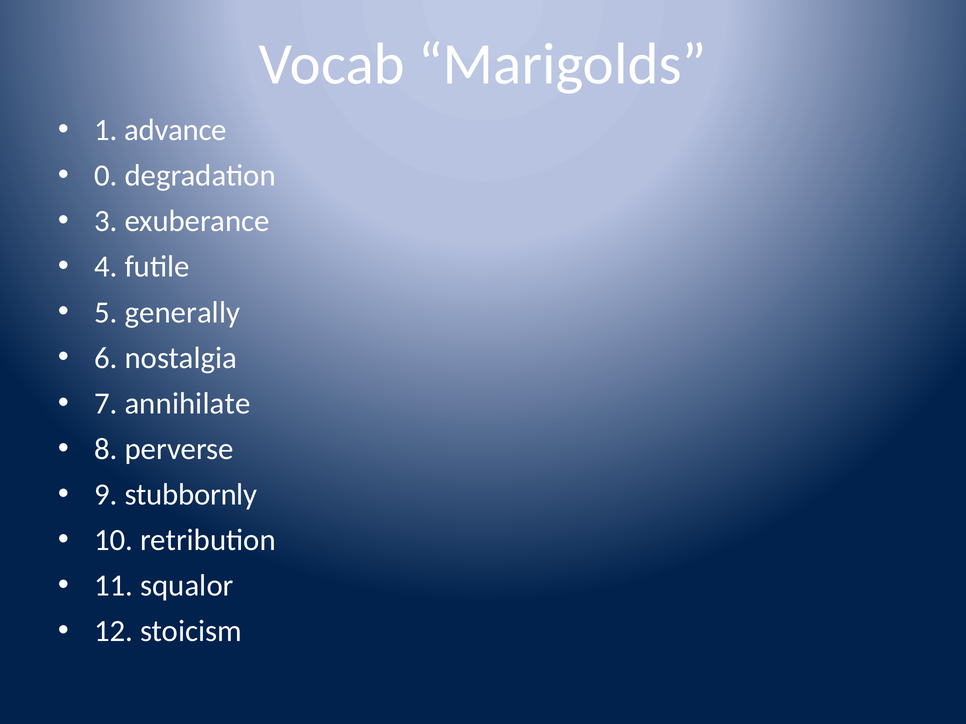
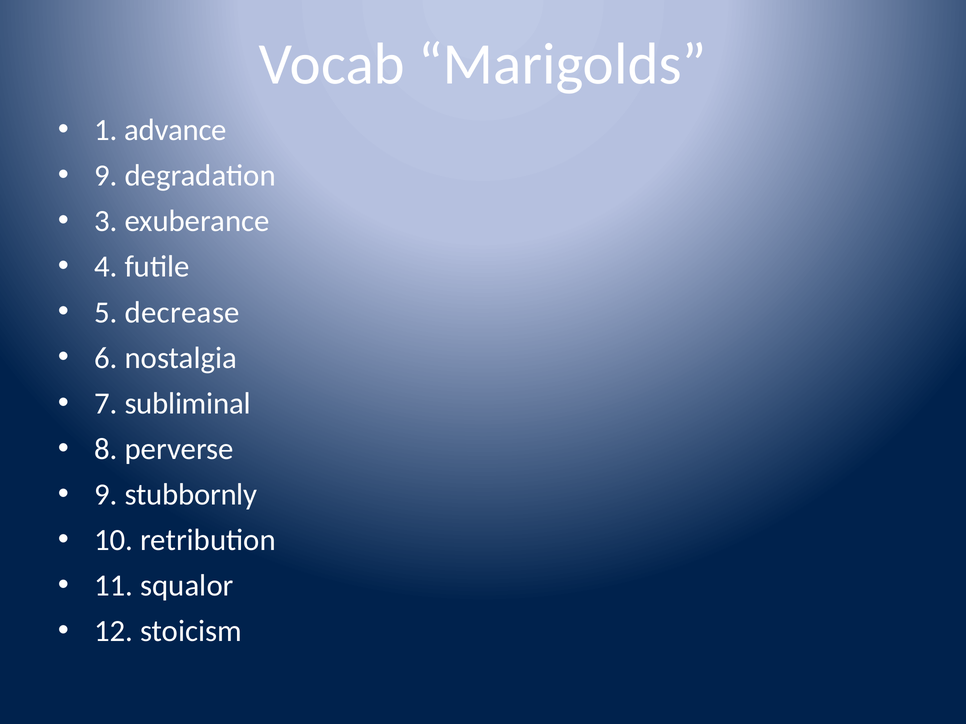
0: 0 -> 9 (106, 176)
generally: generally -> decrease (182, 313)
annihilate: annihilate -> subliminal (188, 404)
